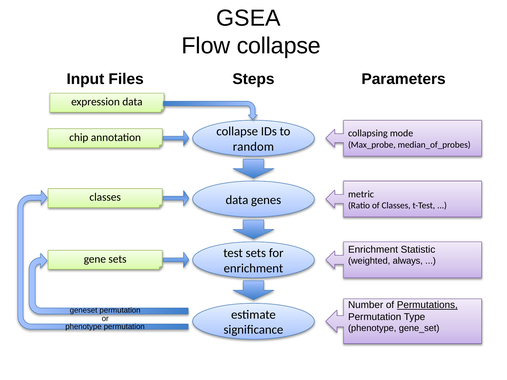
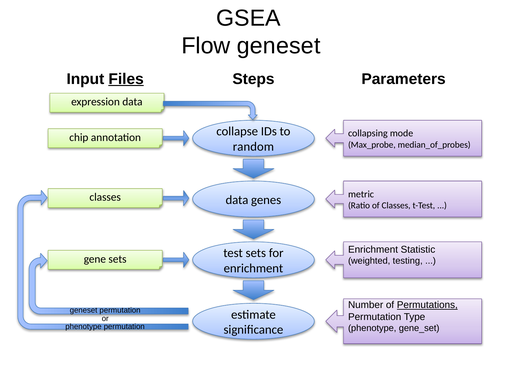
Flow collapse: collapse -> geneset (279, 46)
Files underline: none -> present (126, 79)
always: always -> testing (408, 261)
